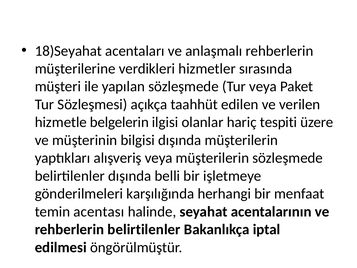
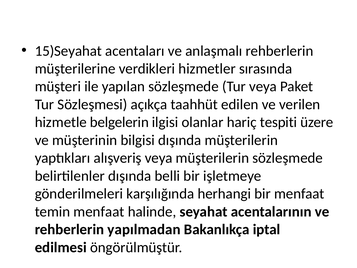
18)Seyahat: 18)Seyahat -> 15)Seyahat (68, 51)
temin acentası: acentası -> menfaat (99, 211)
rehberlerin belirtilenler: belirtilenler -> yapılmadan (144, 229)
